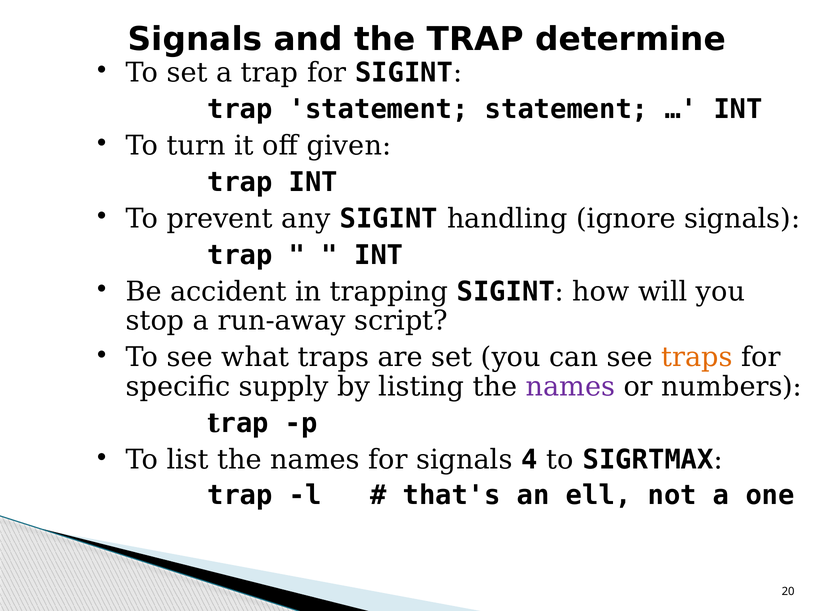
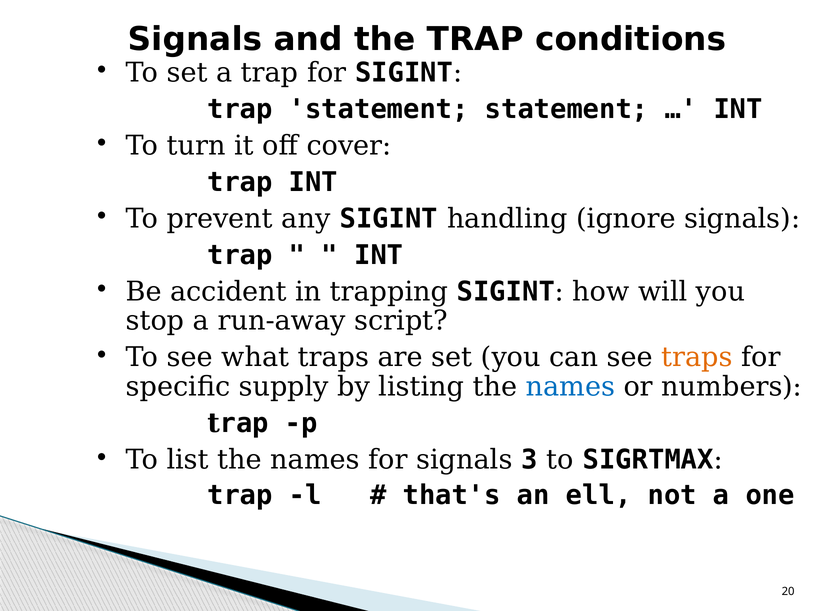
determine: determine -> conditions (631, 39)
given: given -> cover (349, 145)
names colour: purple -> blue (570, 386)
4: 4 -> 3 (530, 459)
